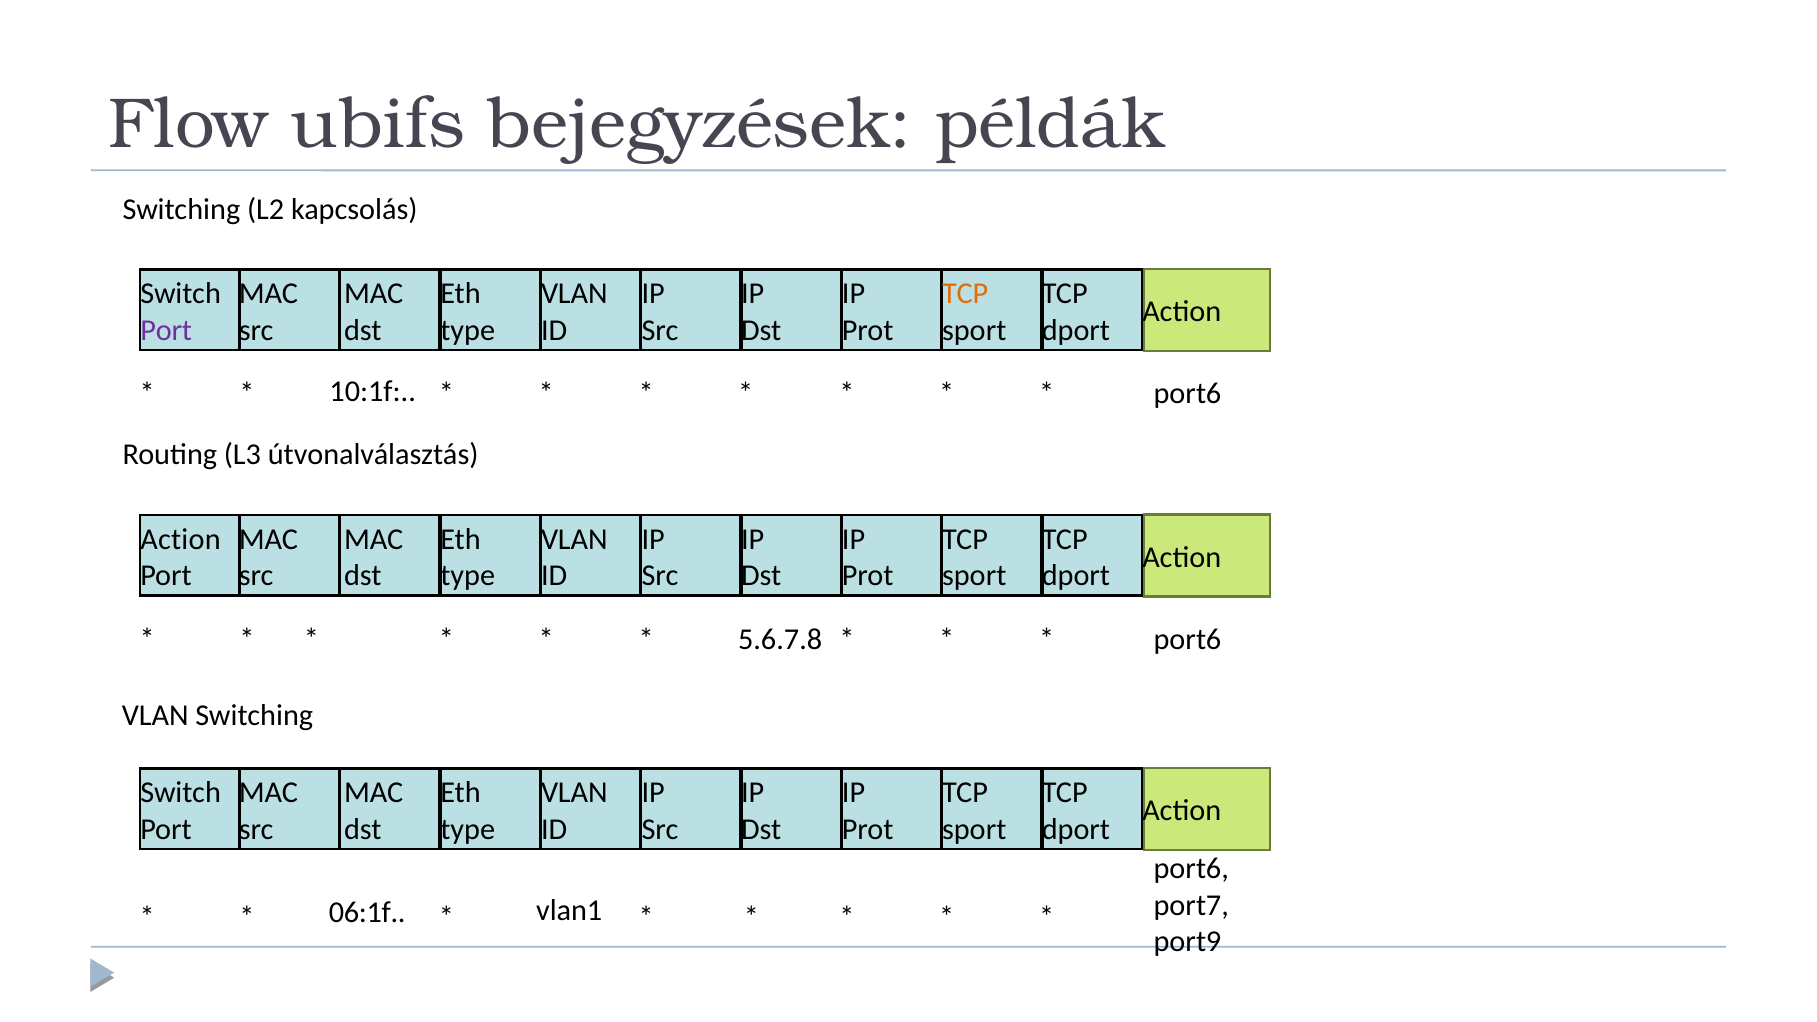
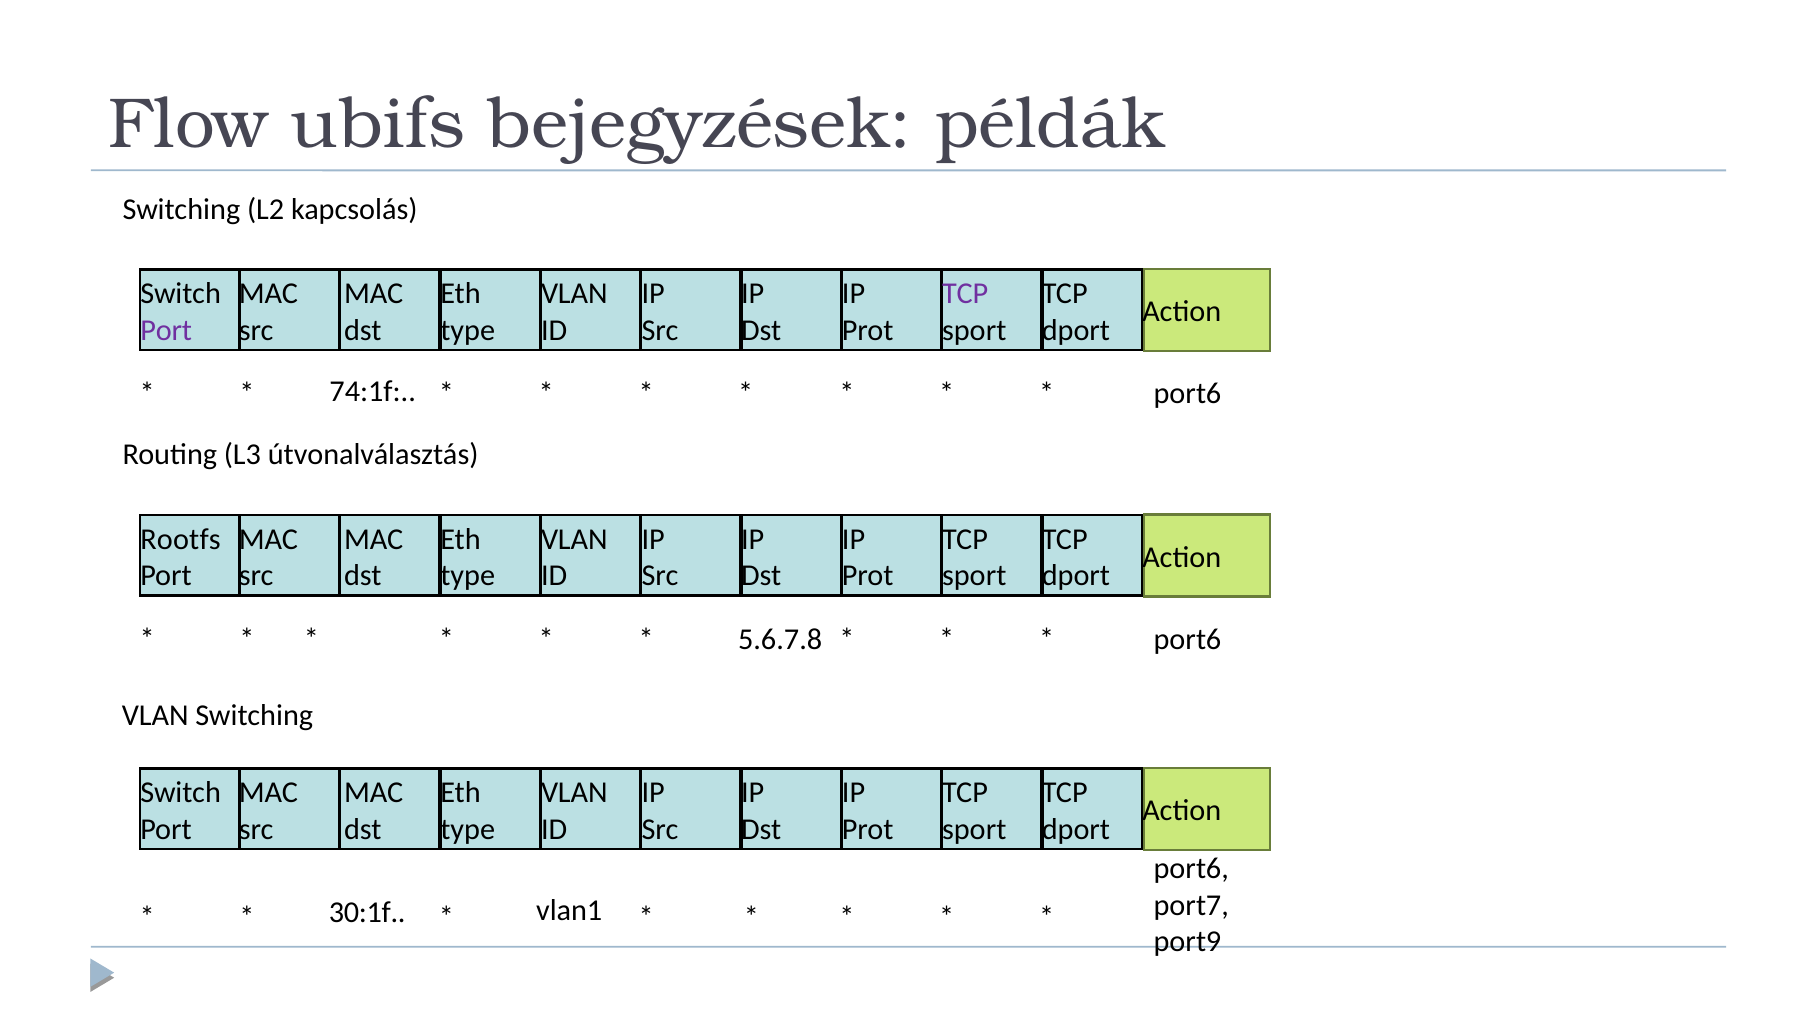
TCP colour: orange -> purple (965, 294)
10:1f: 10:1f -> 74:1f (373, 391)
Action: Action -> Rootfs (181, 539)
06:1f: 06:1f -> 30:1f (367, 912)
